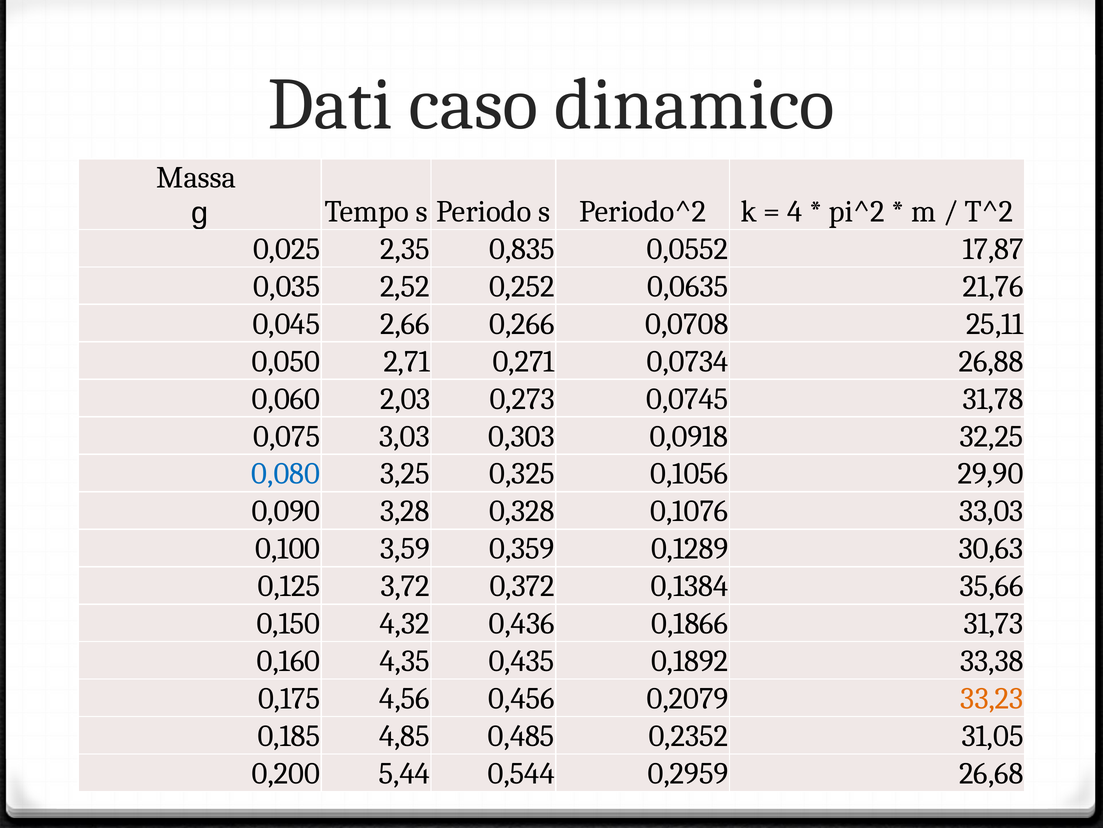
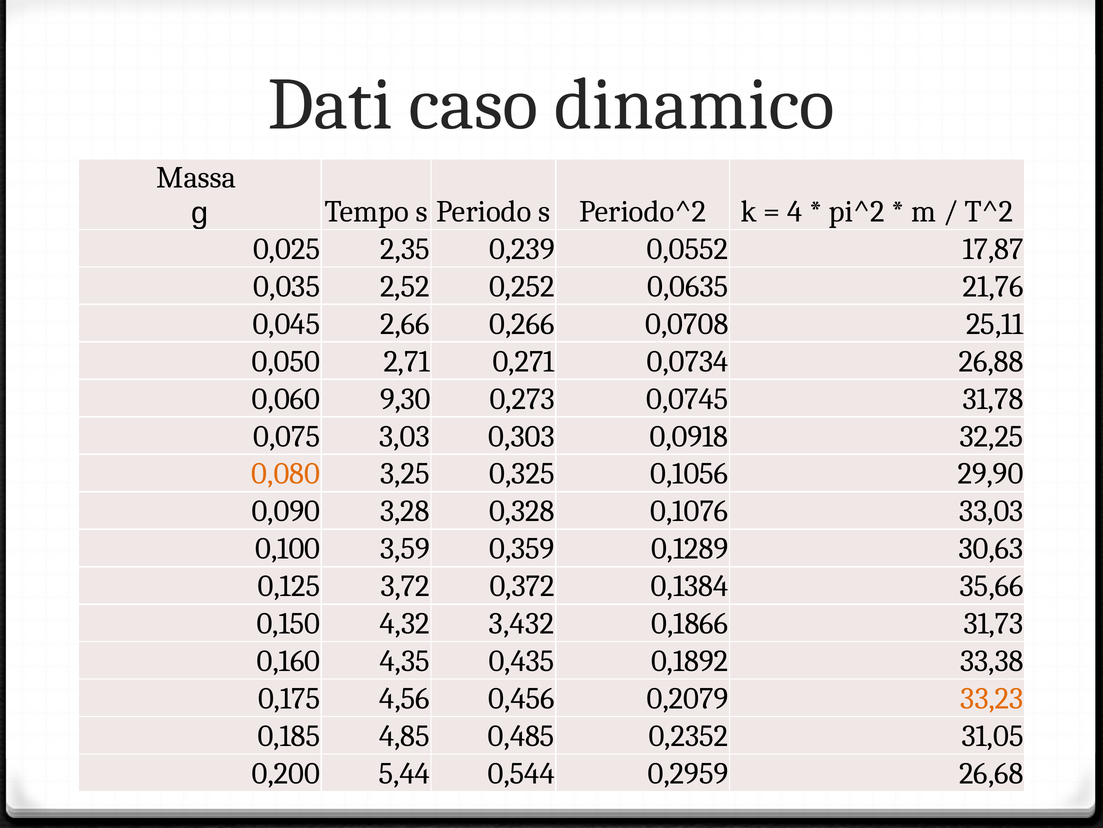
0,835: 0,835 -> 0,239 (522, 249)
2,03: 2,03 -> 9,30 (405, 399)
0,080 colour: blue -> orange (286, 473)
0,436: 0,436 -> 3,432 (522, 623)
